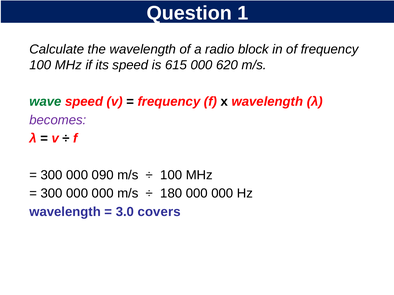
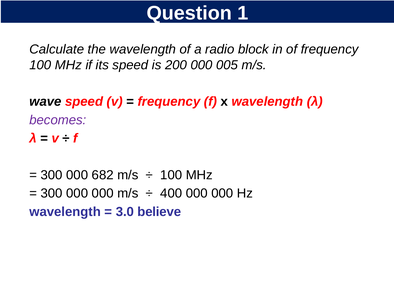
615: 615 -> 200 (176, 65)
620: 620 -> 005 (227, 65)
wave colour: green -> black (45, 102)
090: 090 -> 682 (103, 175)
180: 180 -> 400 (171, 194)
covers: covers -> believe (159, 212)
